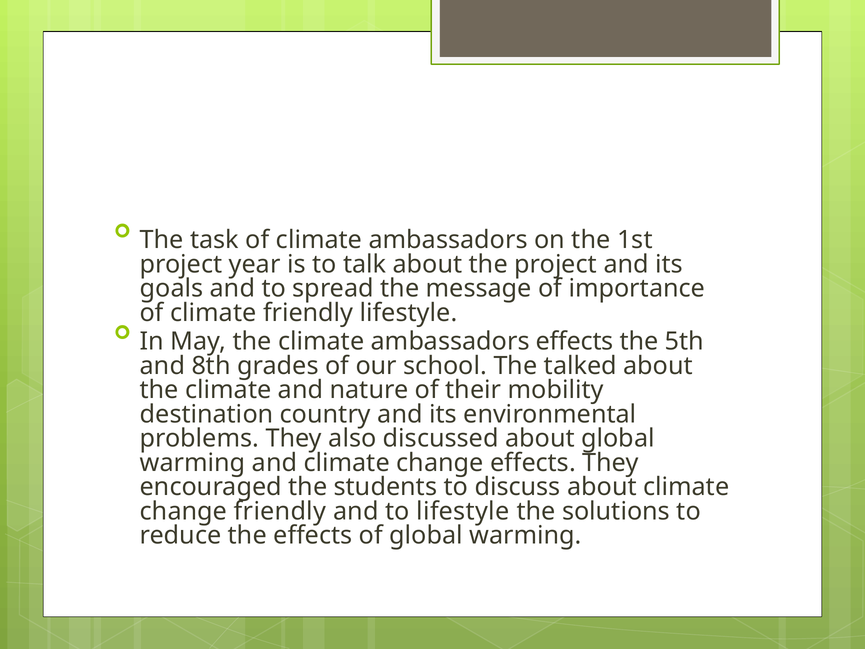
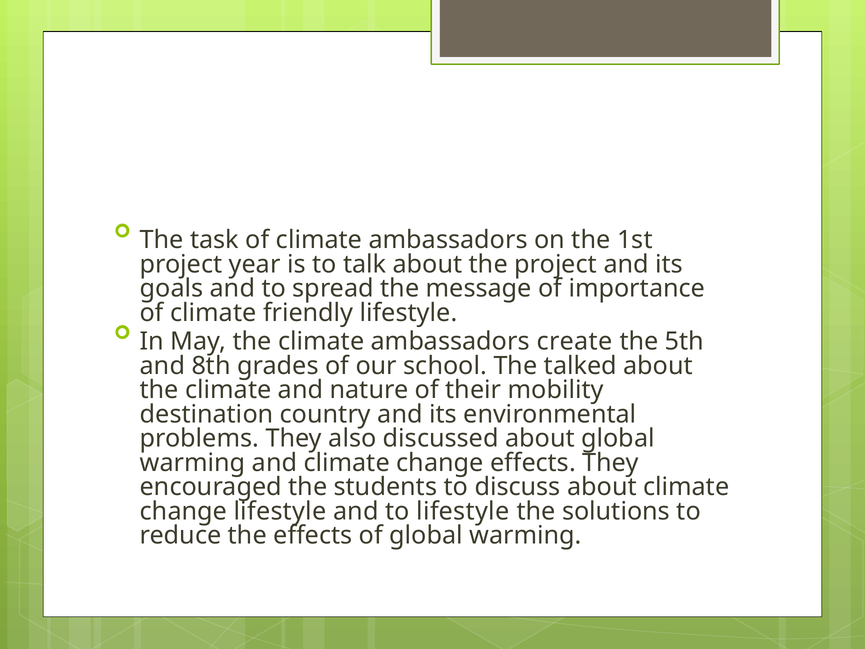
ambassadors effects: effects -> create (574, 341)
change friendly: friendly -> lifestyle (280, 511)
